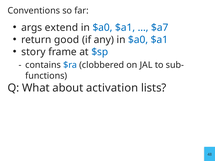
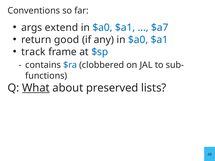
story: story -> track (33, 52)
What underline: none -> present (36, 88)
activation: activation -> preserved (112, 88)
